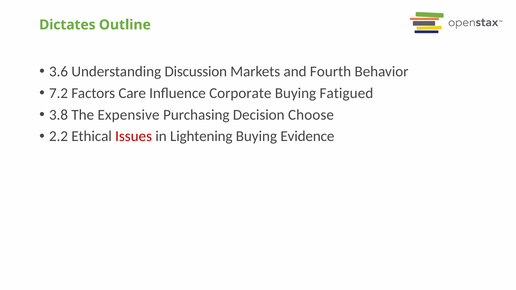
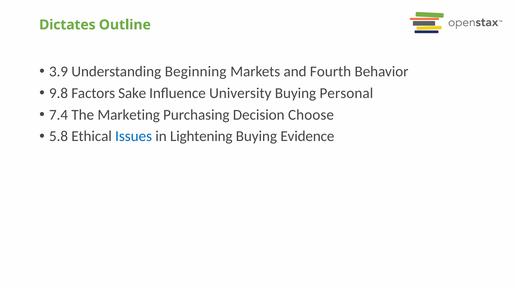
3.6: 3.6 -> 3.9 (59, 72)
Discussion: Discussion -> Beginning (196, 72)
7.2: 7.2 -> 9.8 (59, 93)
Care: Care -> Sake (132, 93)
Corporate: Corporate -> University (240, 93)
Fatigued: Fatigued -> Personal (346, 93)
3.8: 3.8 -> 7.4 (59, 115)
Expensive: Expensive -> Marketing (129, 115)
2.2: 2.2 -> 5.8 (59, 136)
Issues colour: red -> blue (134, 136)
